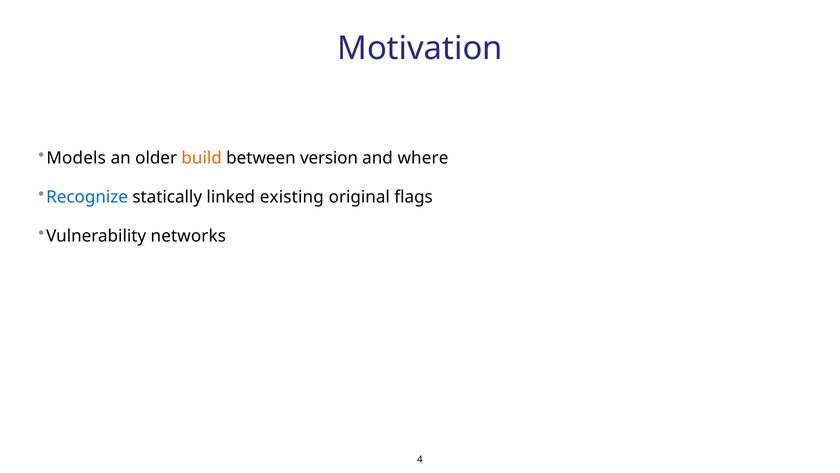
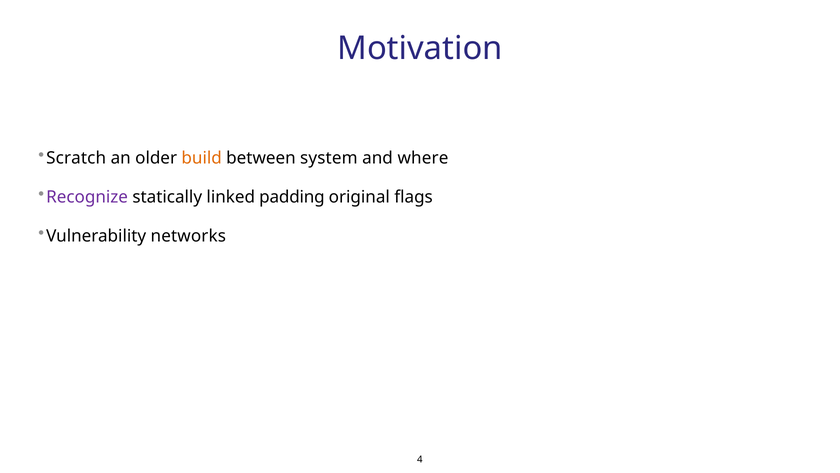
Models: Models -> Scratch (76, 158)
version: version -> system (329, 158)
Recognize colour: blue -> purple (87, 197)
existing: existing -> padding (292, 197)
